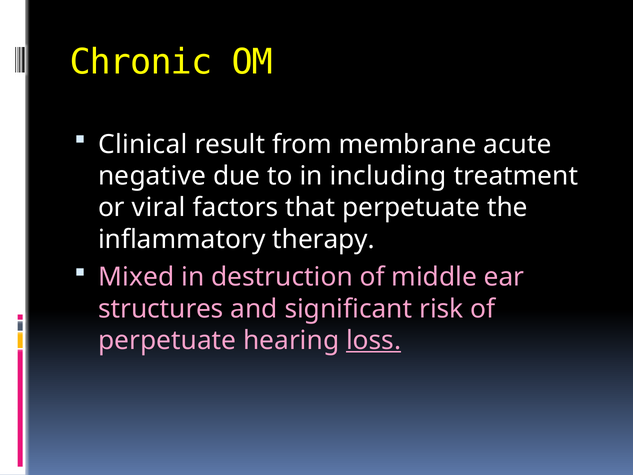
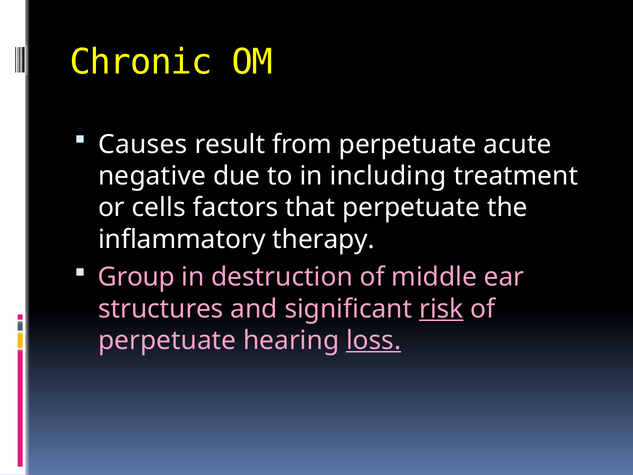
Clinical: Clinical -> Causes (143, 144)
from membrane: membrane -> perpetuate (408, 144)
viral: viral -> cells (159, 208)
Mixed: Mixed -> Group (136, 277)
risk underline: none -> present (441, 309)
